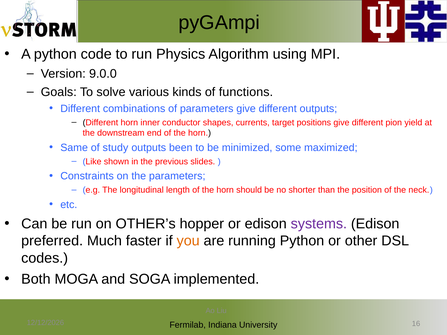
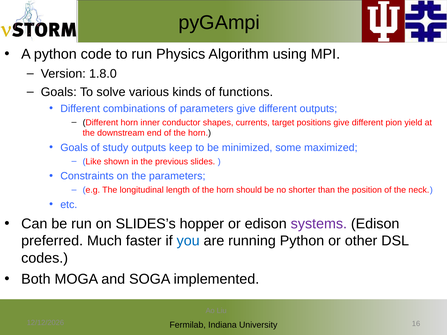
9.0.0: 9.0.0 -> 1.8.0 (103, 74)
Same: Same -> Goals (74, 148)
been: been -> keep (181, 148)
OTHER’s: OTHER’s -> SLIDES’s (146, 224)
you colour: orange -> blue (188, 241)
